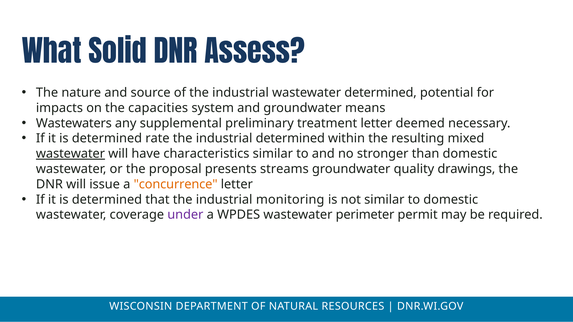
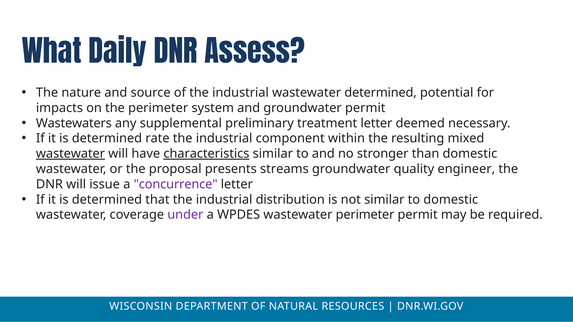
Solid: Solid -> Daily (118, 53)
the capacities: capacities -> perimeter (158, 108)
groundwater means: means -> permit (365, 108)
industrial determined: determined -> component (290, 139)
characteristics underline: none -> present (206, 154)
drawings: drawings -> engineer (466, 169)
concurrence colour: orange -> purple (176, 184)
monitoring: monitoring -> distribution (290, 200)
